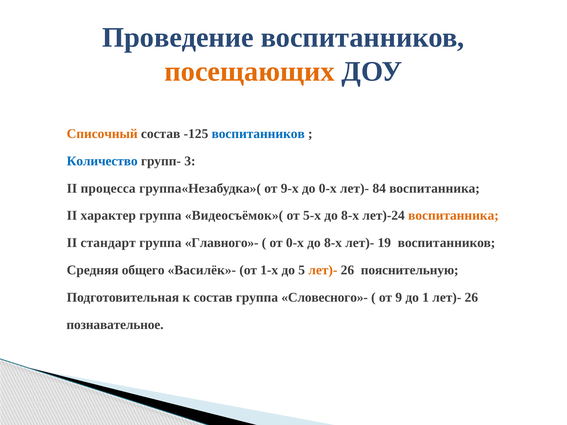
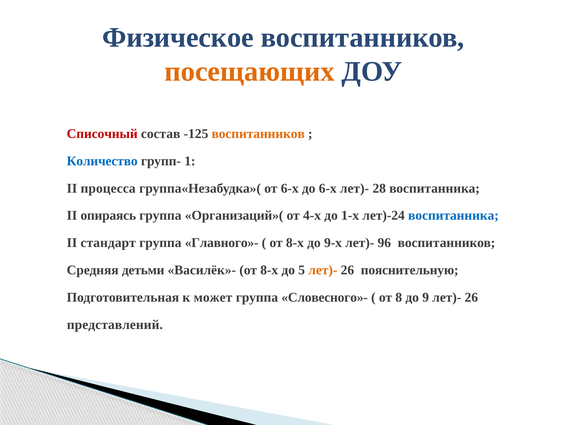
Проведение: Проведение -> Физическое (178, 37)
Списочный colour: orange -> red (102, 134)
воспитанников colour: blue -> orange (258, 134)
3: 3 -> 1 (190, 161)
от 9-х: 9-х -> 6-х (290, 188)
до 0-х: 0-х -> 6-х (328, 188)
84: 84 -> 28 (379, 188)
характер: характер -> опираясь (108, 216)
Видеосъёмок»(: Видеосъёмок»( -> Организаций»( (234, 216)
5-х: 5-х -> 4-х (312, 216)
8-х: 8-х -> 1-х (350, 216)
воспитанника colour: orange -> blue (453, 216)
0-х: 0-х -> 8-х (295, 243)
8-х: 8-х -> 9-х (333, 243)
19: 19 -> 96 (384, 243)
общего: общего -> детьми (143, 270)
Василёк»- от 1-х: 1-х -> 8-х (269, 270)
к состав: состав -> может (213, 298)
9: 9 -> 8 (399, 298)
1: 1 -> 9 (426, 298)
познавательное: познавательное -> представлений (115, 325)
